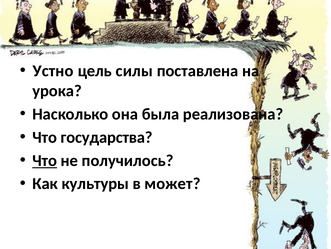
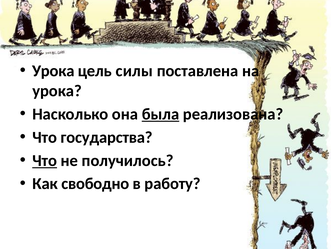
Устно: Устно -> Урока (53, 71)
была underline: none -> present (160, 114)
культуры: культуры -> свободно (95, 183)
может: может -> работу (173, 183)
